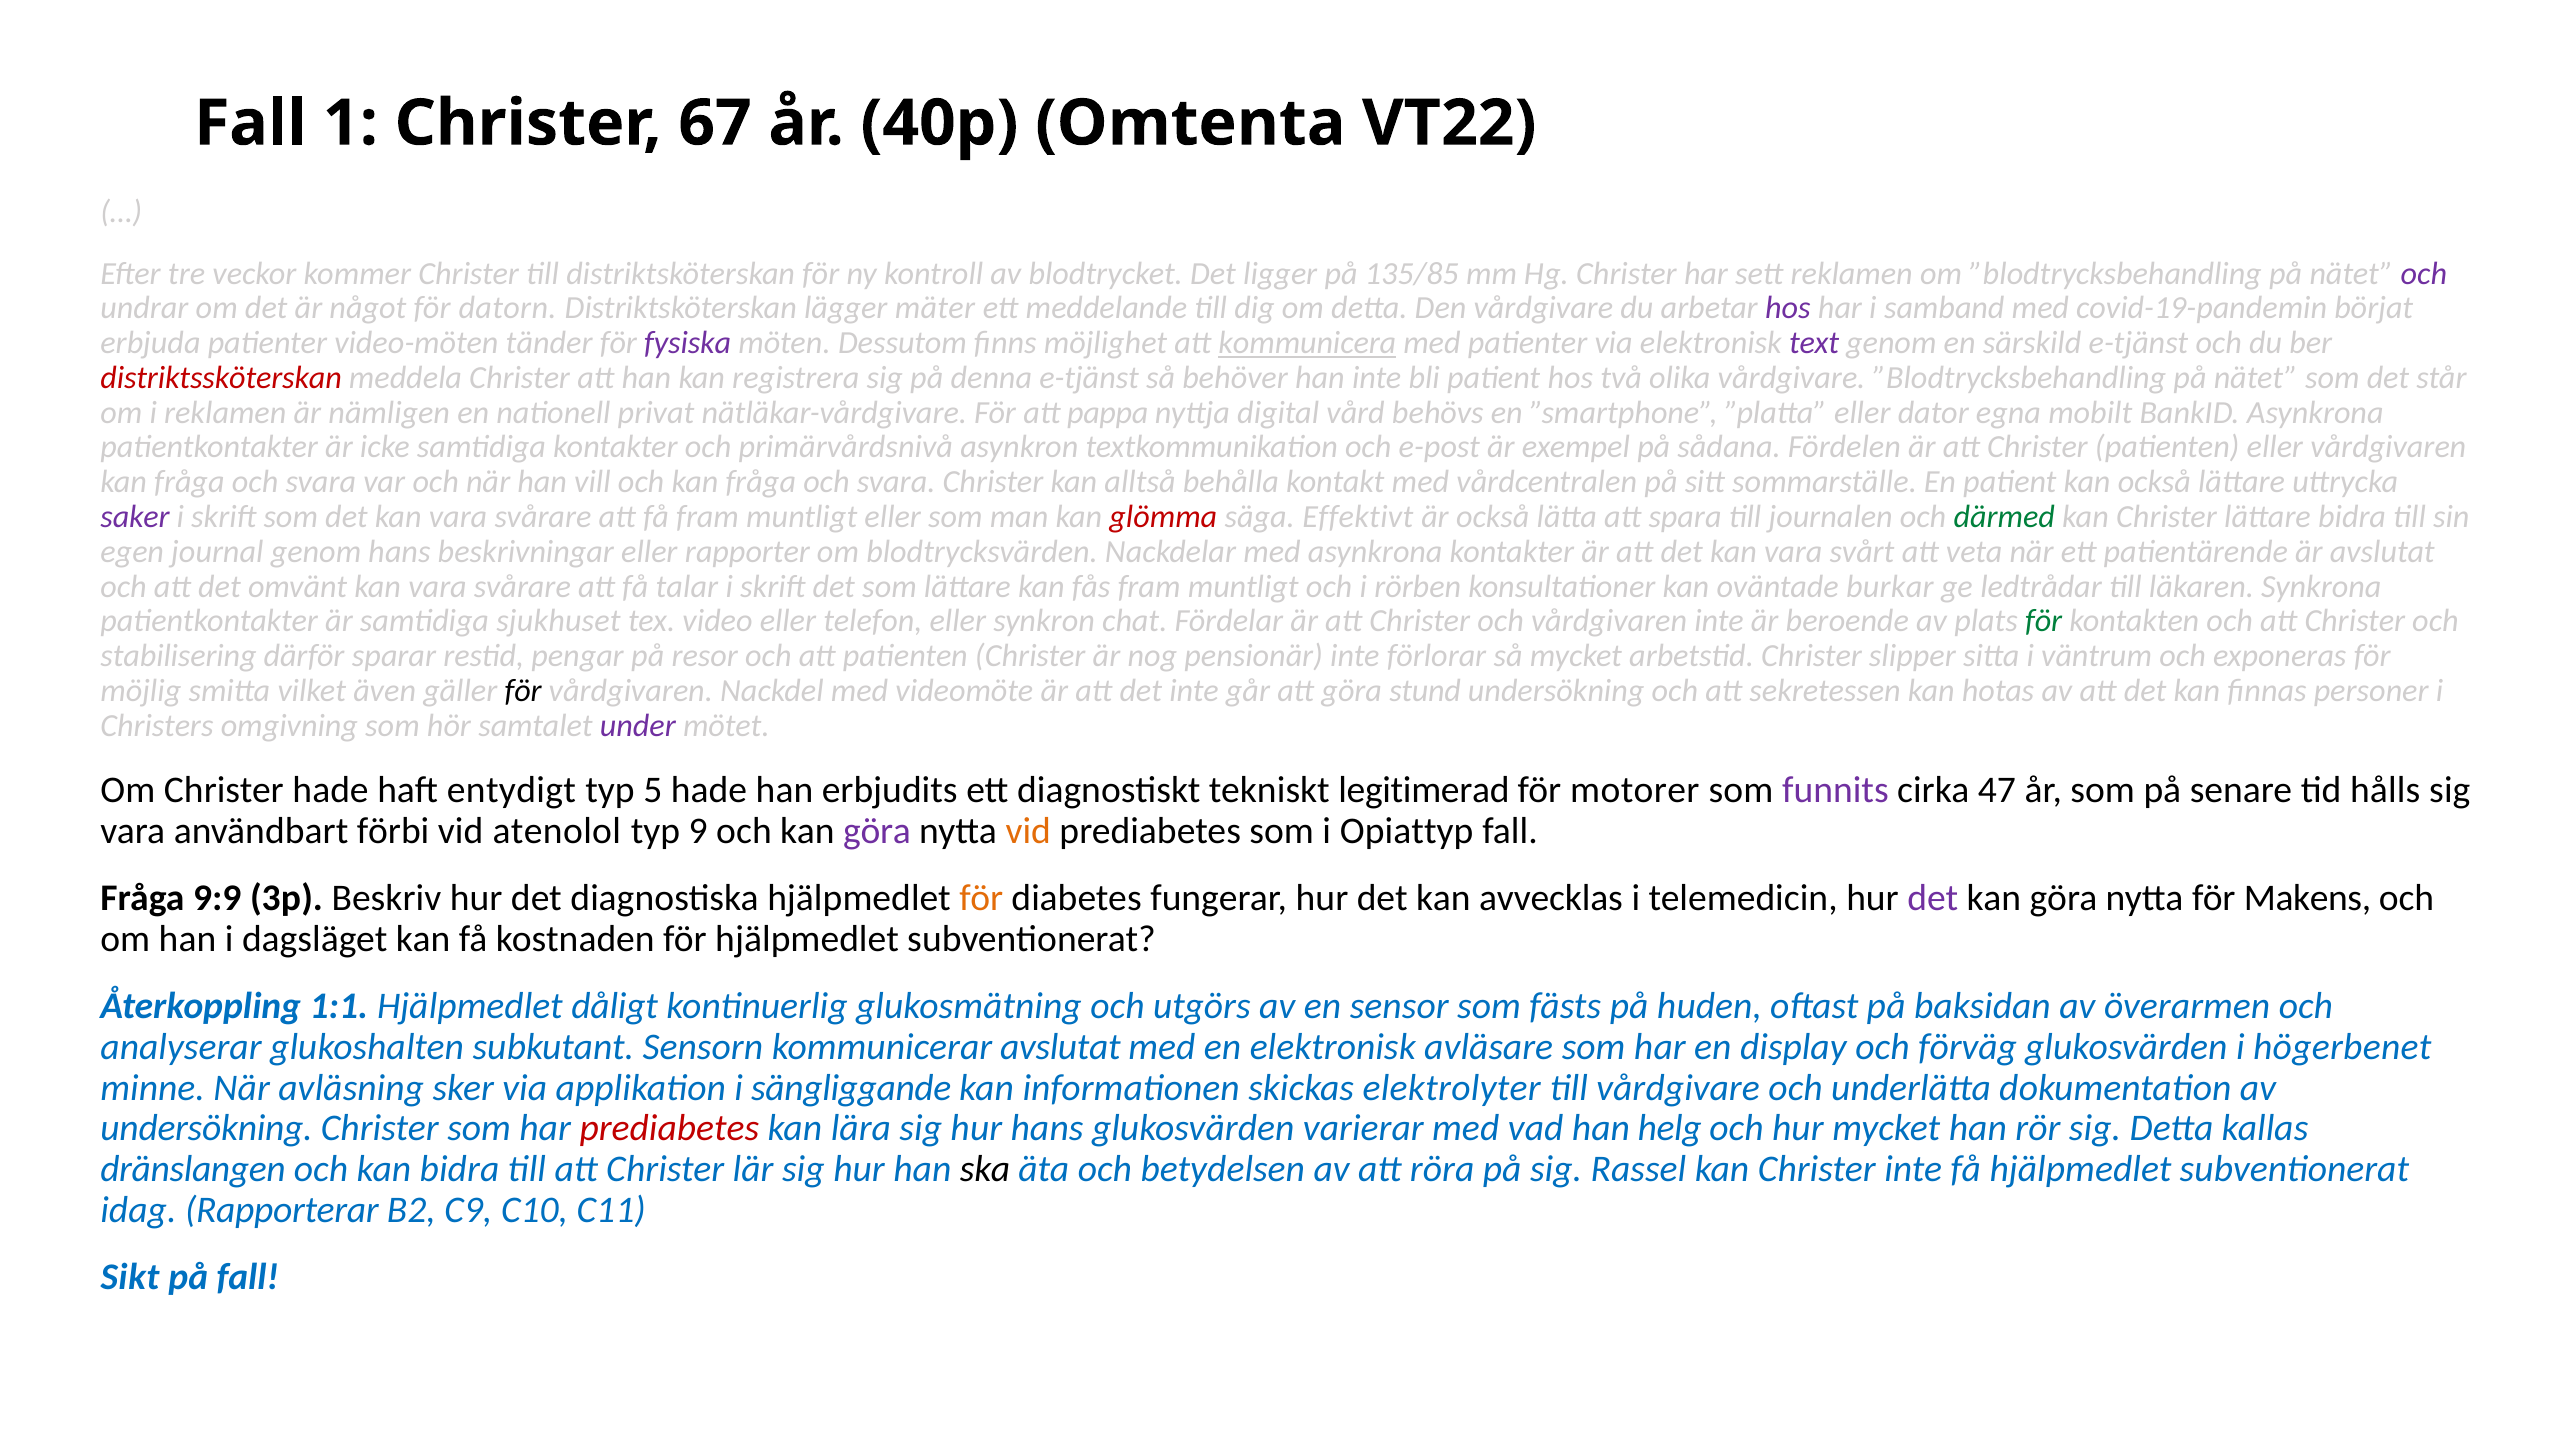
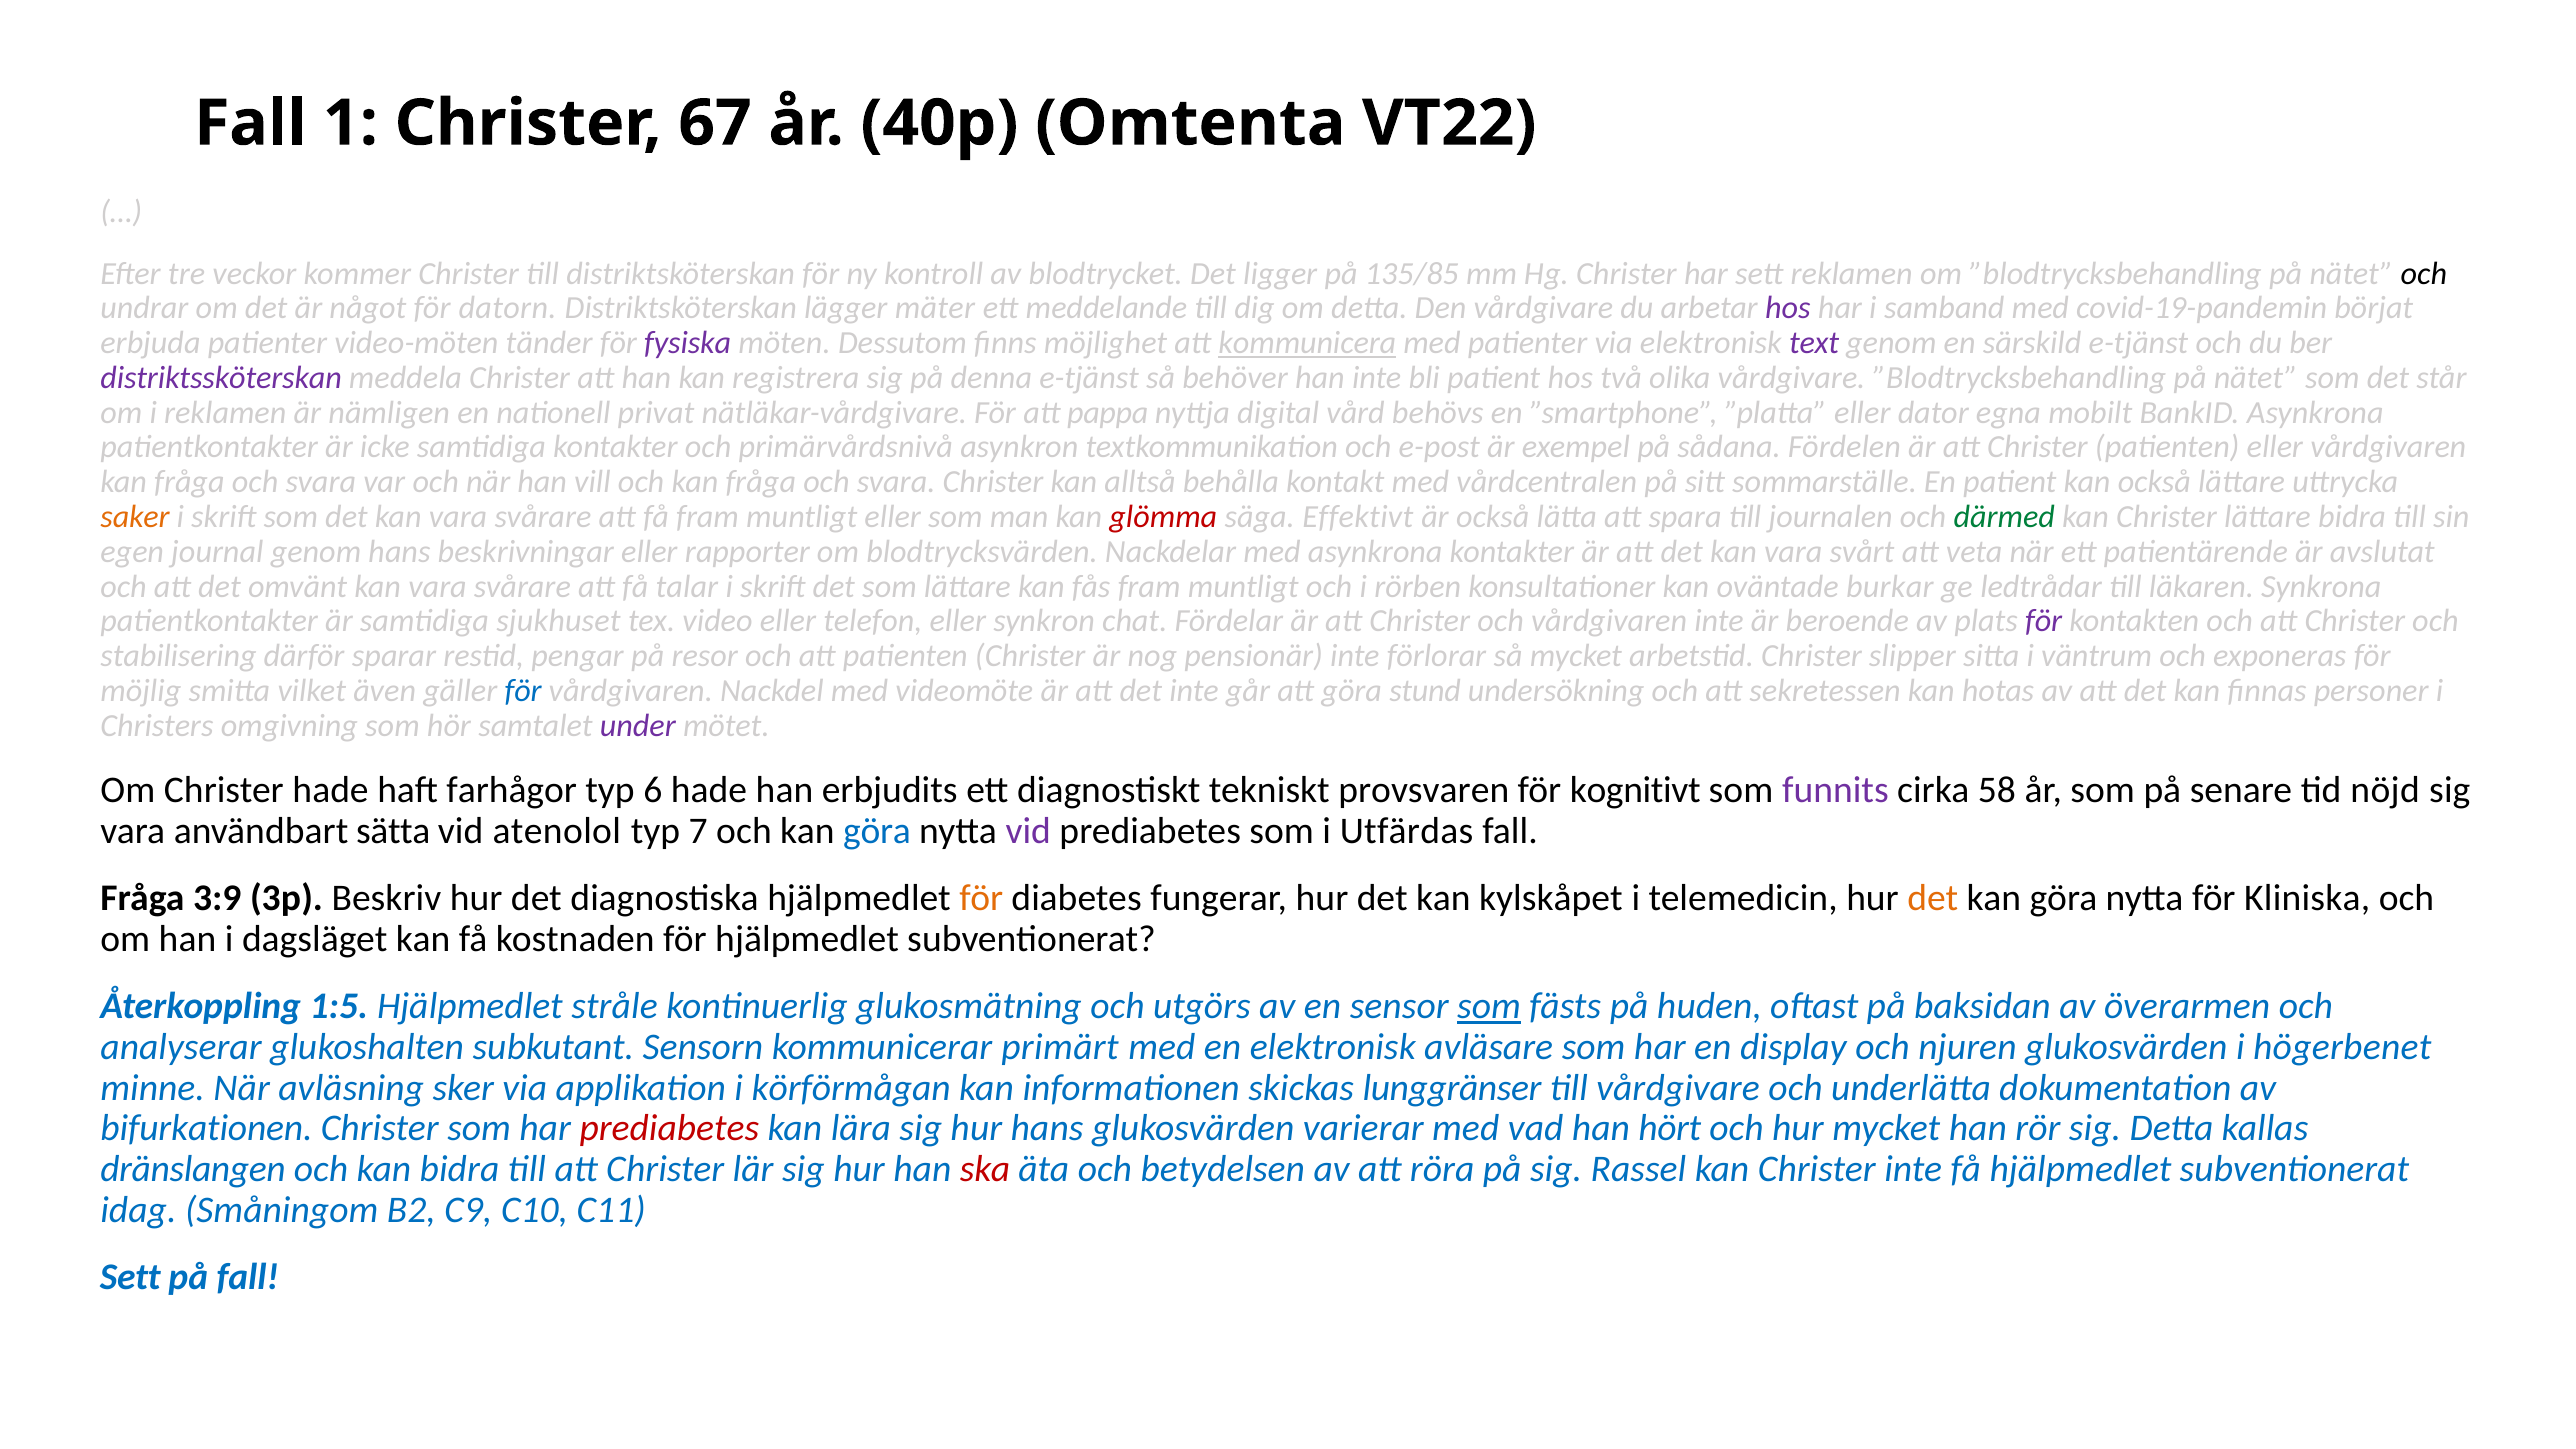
och colour: purple -> black (2424, 274)
distriktssköterskan colour: red -> purple (221, 378)
saker colour: purple -> orange (135, 517)
för colour: green -> purple (2044, 621)
för colour: black -> blue (523, 691)
entydigt: entydigt -> farhågor (512, 790)
5: 5 -> 6 (653, 790)
legitimerad: legitimerad -> provsvaren (1424, 790)
motorer: motorer -> kognitivt (1635, 790)
47: 47 -> 58 (1997, 790)
hålls: hålls -> nöjd (2385, 790)
förbi: förbi -> sätta (393, 831)
9: 9 -> 7 (698, 831)
göra colour: purple -> blue (877, 831)
vid colour: orange -> purple (1028, 831)
Opiattyp: Opiattyp -> Utfärdas (1407, 831)
9:9: 9:9 -> 3:9 (217, 898)
avvecklas: avvecklas -> kylskåpet (1551, 898)
det colour: purple -> orange (1933, 898)
Makens: Makens -> Kliniska (2307, 898)
1:1: 1:1 -> 1:5 (339, 1006)
dåligt: dåligt -> stråle (615, 1006)
som underline: none -> present (1489, 1006)
kommunicerar avslutat: avslutat -> primärt (1060, 1047)
förväg: förväg -> njuren (1967, 1047)
sängliggande: sängliggande -> körförmågan (851, 1088)
elektrolyter: elektrolyter -> lunggränser (1452, 1088)
undersökning: undersökning -> bifurkationen (206, 1129)
helg: helg -> hört (1670, 1129)
ska colour: black -> red (985, 1169)
Rapporterar: Rapporterar -> Småningom (282, 1210)
Sikt: Sikt -> Sett (130, 1277)
